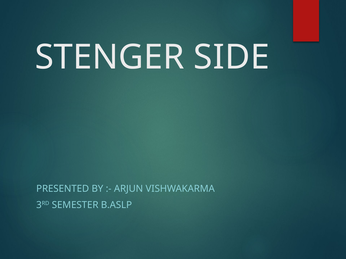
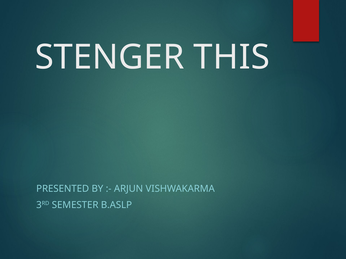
SIDE: SIDE -> THIS (232, 57)
